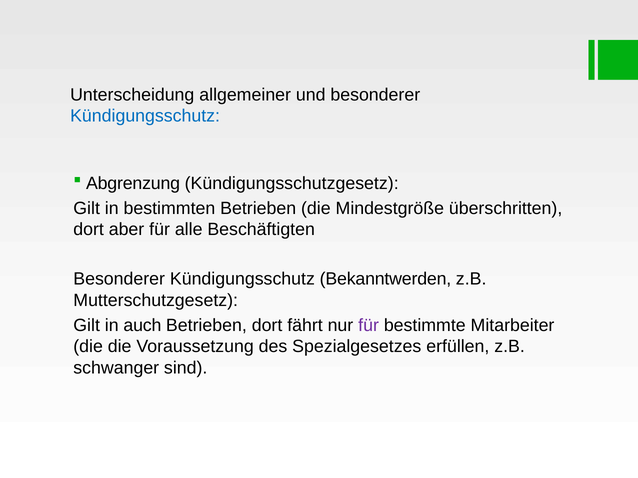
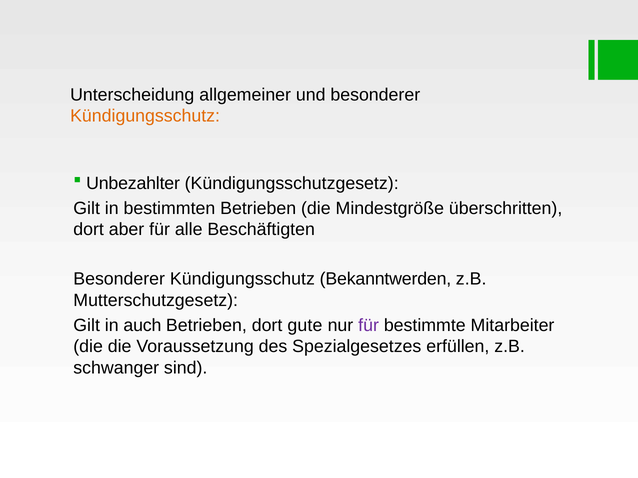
Kündigungsschutz colour: blue -> orange (145, 116)
Abgrenzung: Abgrenzung -> Unbezahlter (133, 184)
fährt: fährt -> gute (305, 326)
